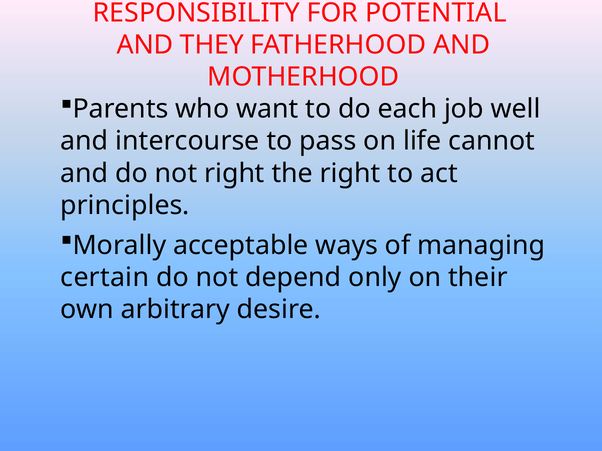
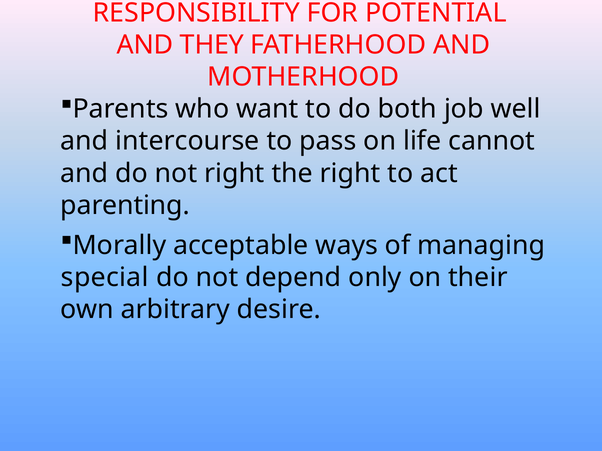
each: each -> both (407, 109)
principles: principles -> parenting (125, 205)
certain: certain -> special (105, 278)
